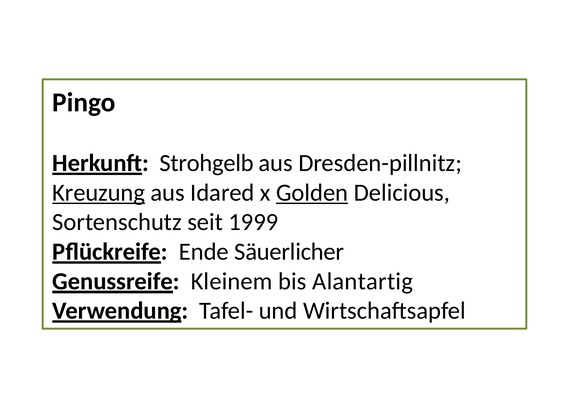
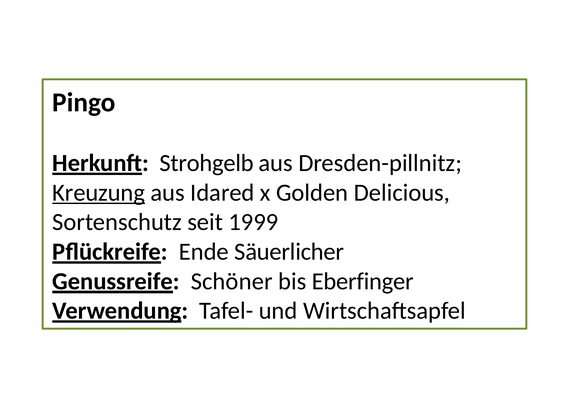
Golden underline: present -> none (312, 192)
Kleinem: Kleinem -> Schöner (232, 281)
Alantartig: Alantartig -> Eberfinger (363, 281)
